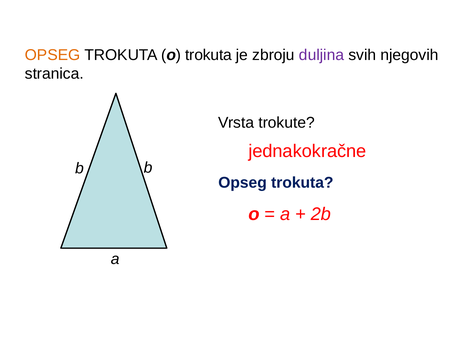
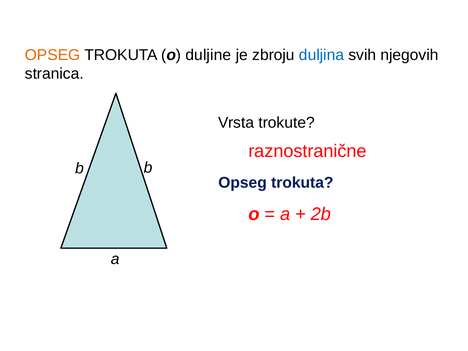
o trokuta: trokuta -> duljine (208, 55)
duljina colour: purple -> blue (322, 55)
jednakokračne: jednakokračne -> raznostranične (307, 151)
